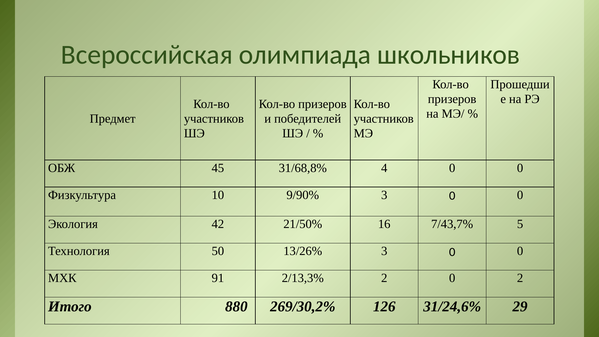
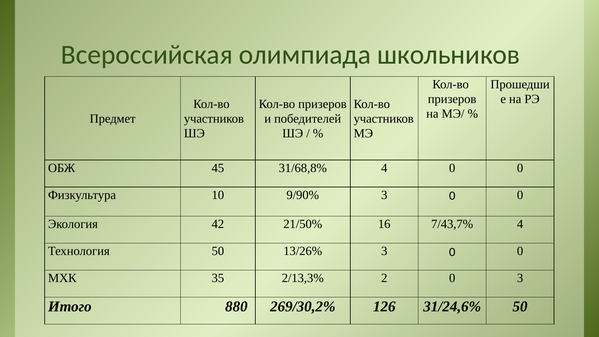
7/43,7% 5: 5 -> 4 (520, 224)
91: 91 -> 35 (218, 278)
0 2: 2 -> 3 (520, 278)
31/24,6% 29: 29 -> 50 (520, 307)
